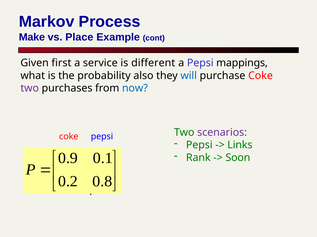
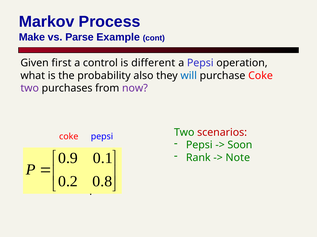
Place: Place -> Parse (79, 37)
service: service -> control (100, 63)
mappings: mappings -> operation (242, 63)
now colour: blue -> purple (135, 88)
scenarios colour: purple -> red (222, 133)
Links: Links -> Soon (240, 145)
Soon: Soon -> Note (238, 158)
